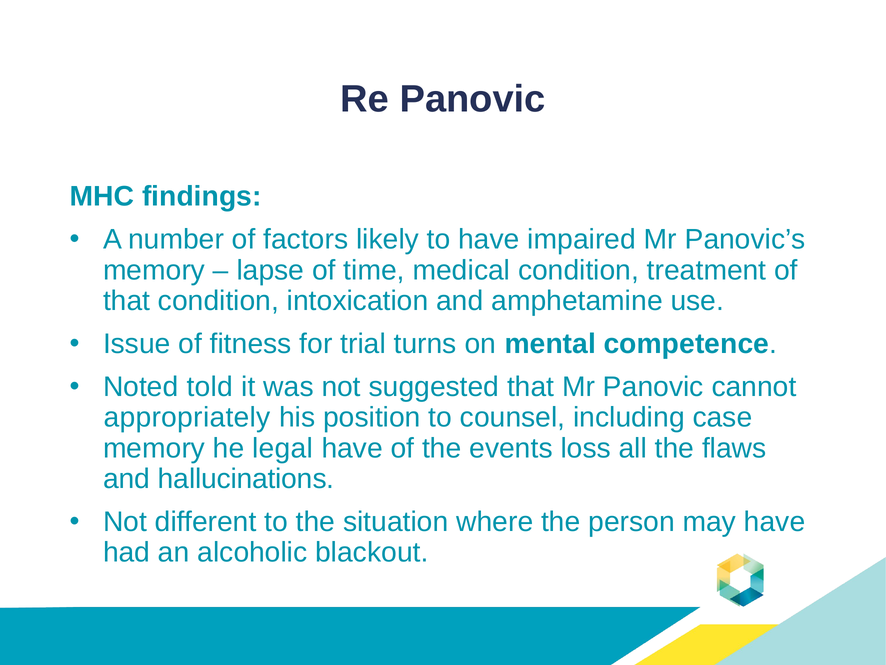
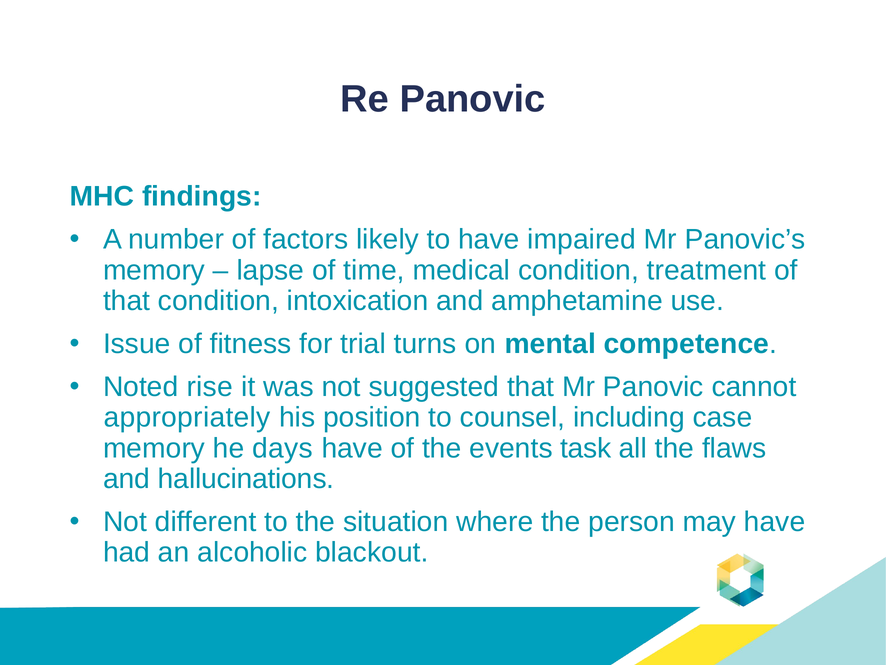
told: told -> rise (210, 387)
legal: legal -> days (283, 448)
loss: loss -> task (586, 448)
